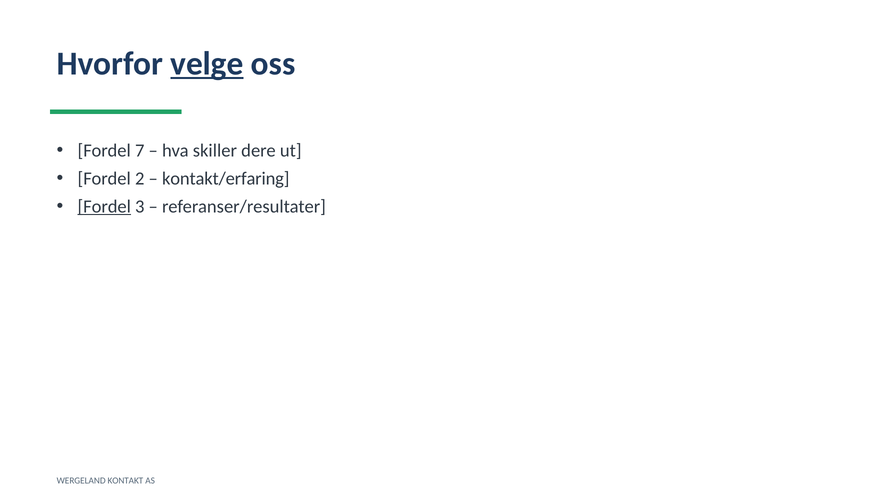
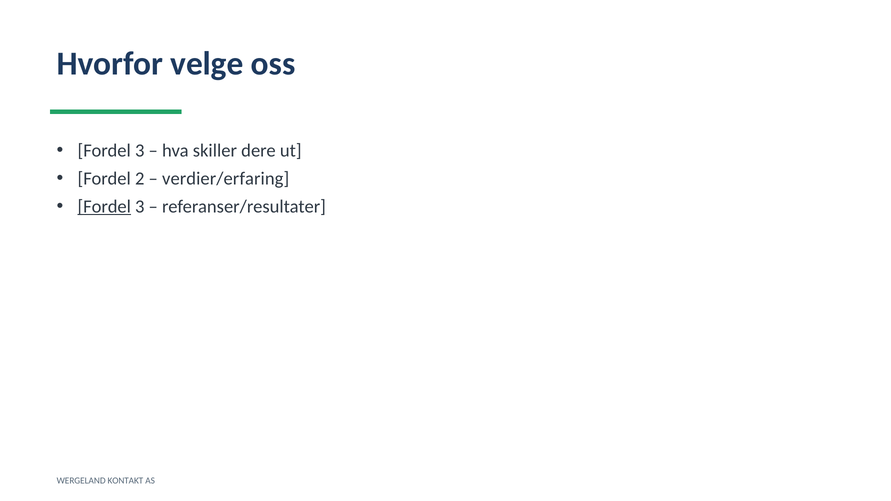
velge underline: present -> none (207, 64)
7: 7 -> 3 (140, 151)
kontakt/erfaring: kontakt/erfaring -> verdier/erfaring (226, 179)
